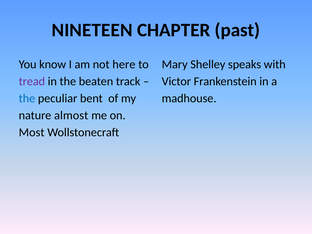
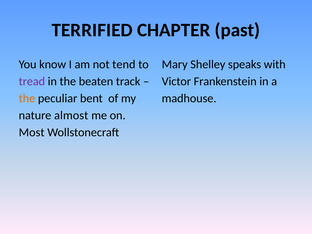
NINETEEN: NINETEEN -> TERRIFIED (92, 30)
here: here -> tend (124, 64)
the colour: blue -> orange (27, 98)
